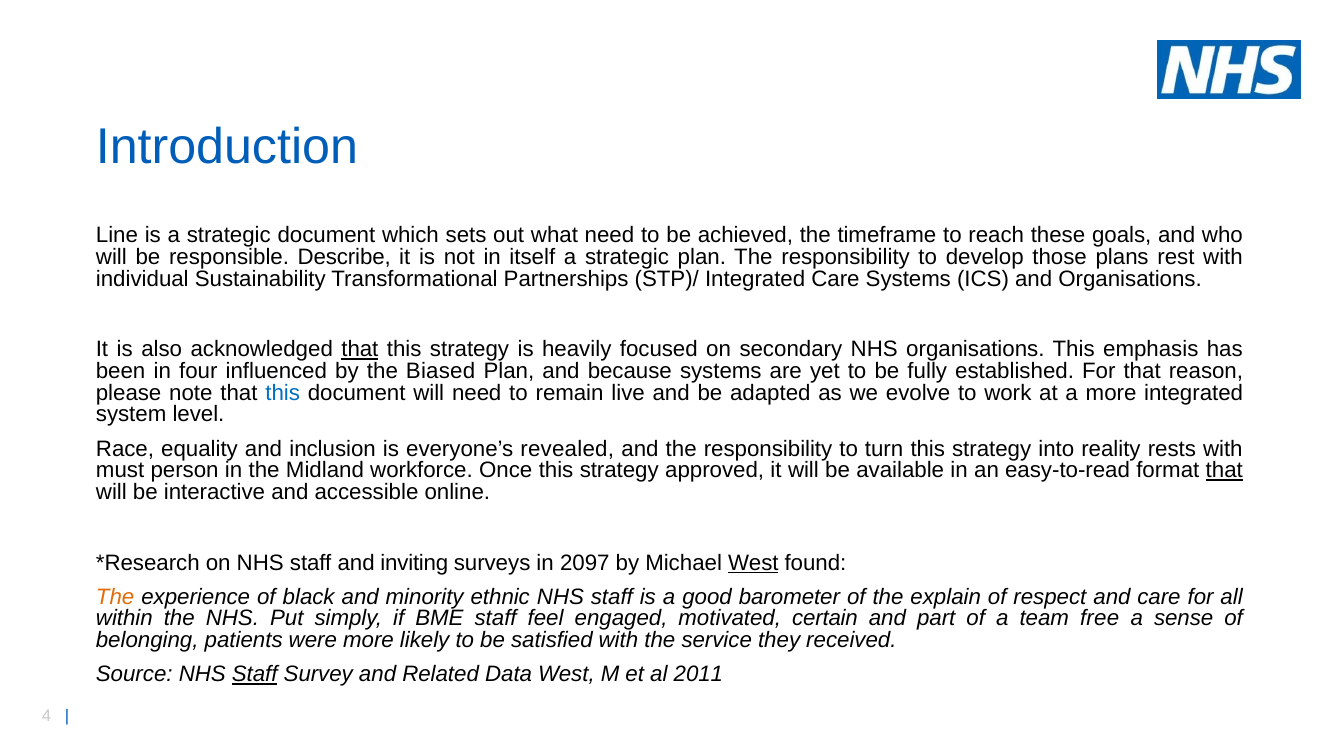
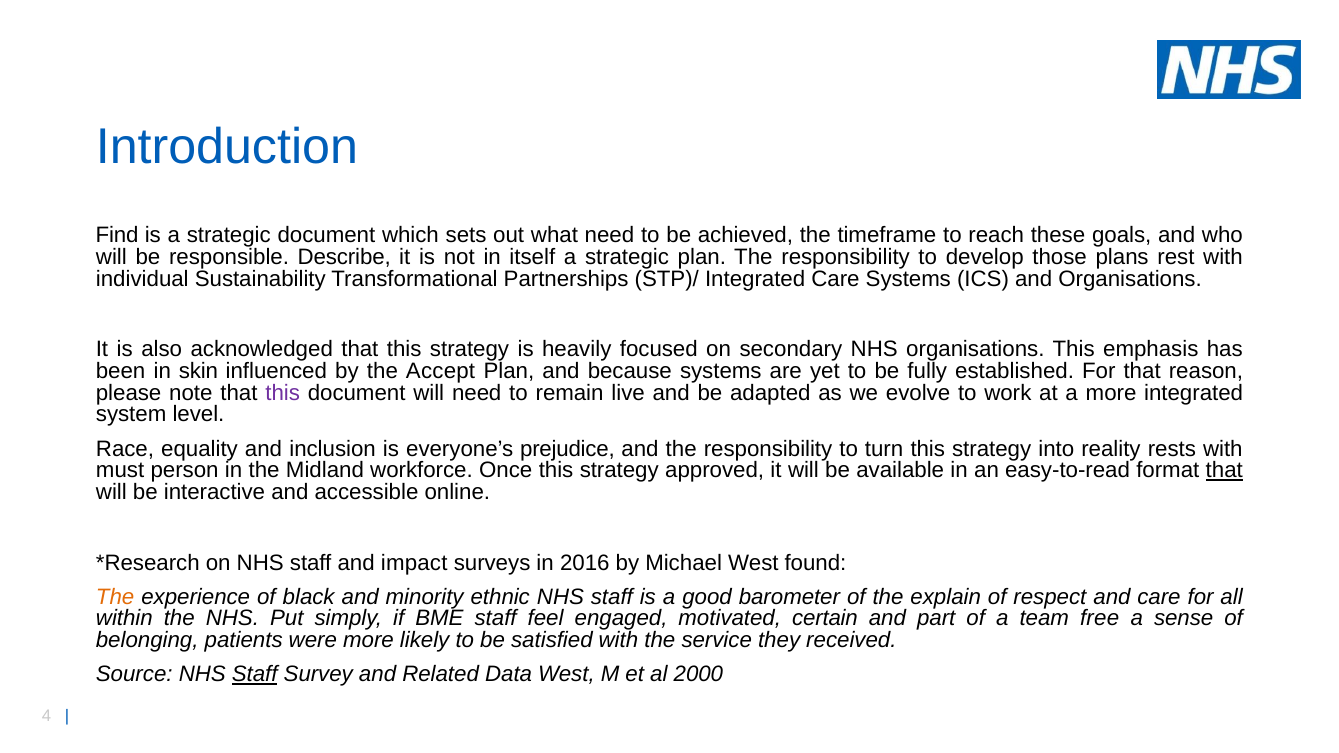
Line: Line -> Find (117, 235)
that underline: present -> none (360, 350)
four: four -> skin (198, 371)
Biased: Biased -> Accept (441, 371)
this colour: blue -> purple (283, 393)
revealed: revealed -> prejudice (567, 449)
inviting: inviting -> impact (414, 563)
2097: 2097 -> 2016 (585, 563)
West underline: present -> none (753, 563)
2011: 2011 -> 2000 (698, 675)
